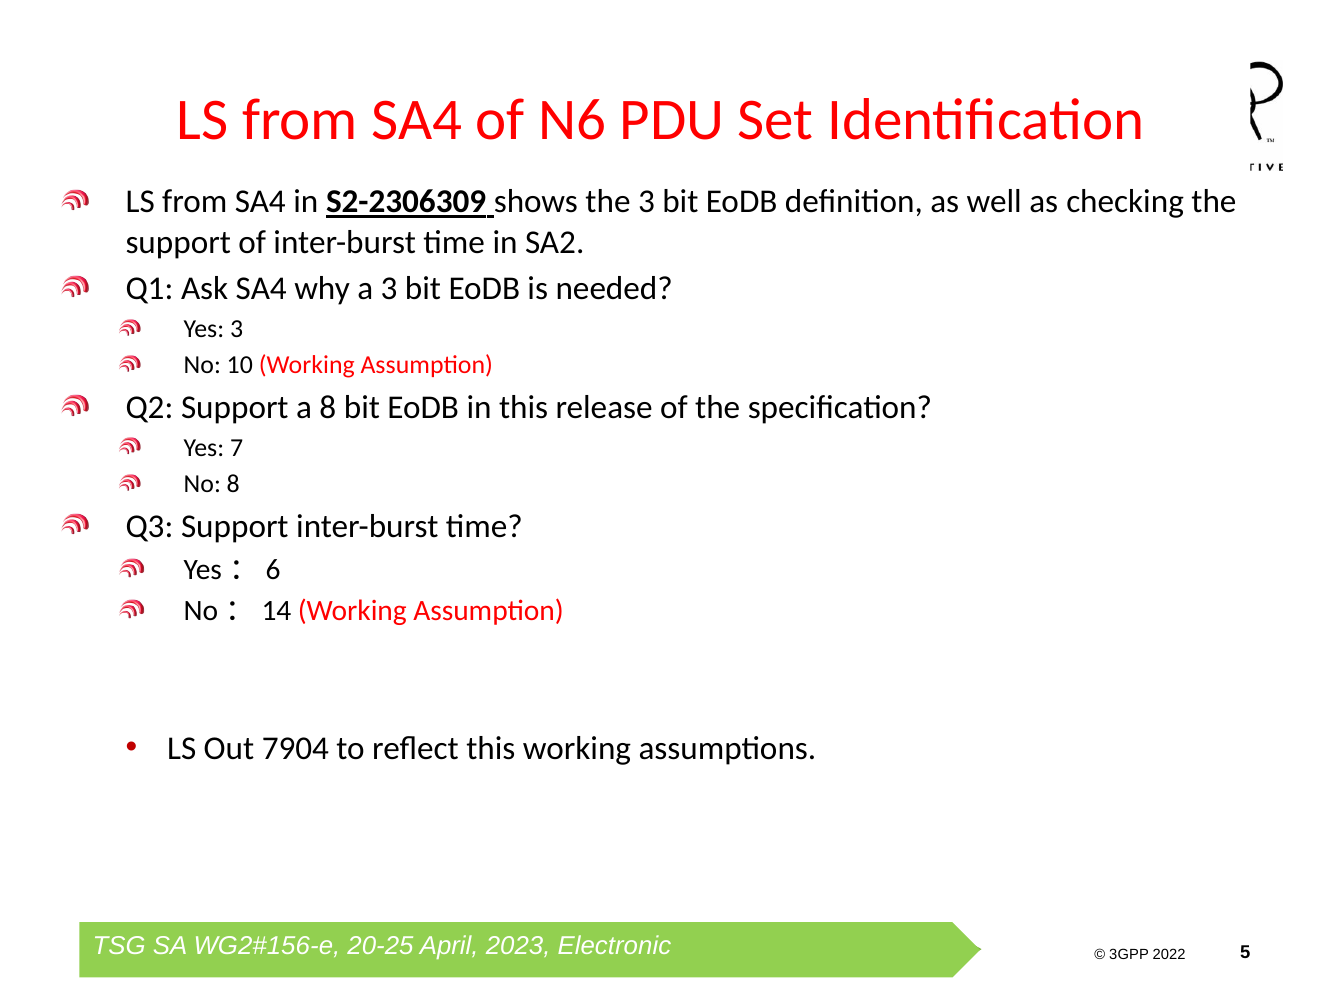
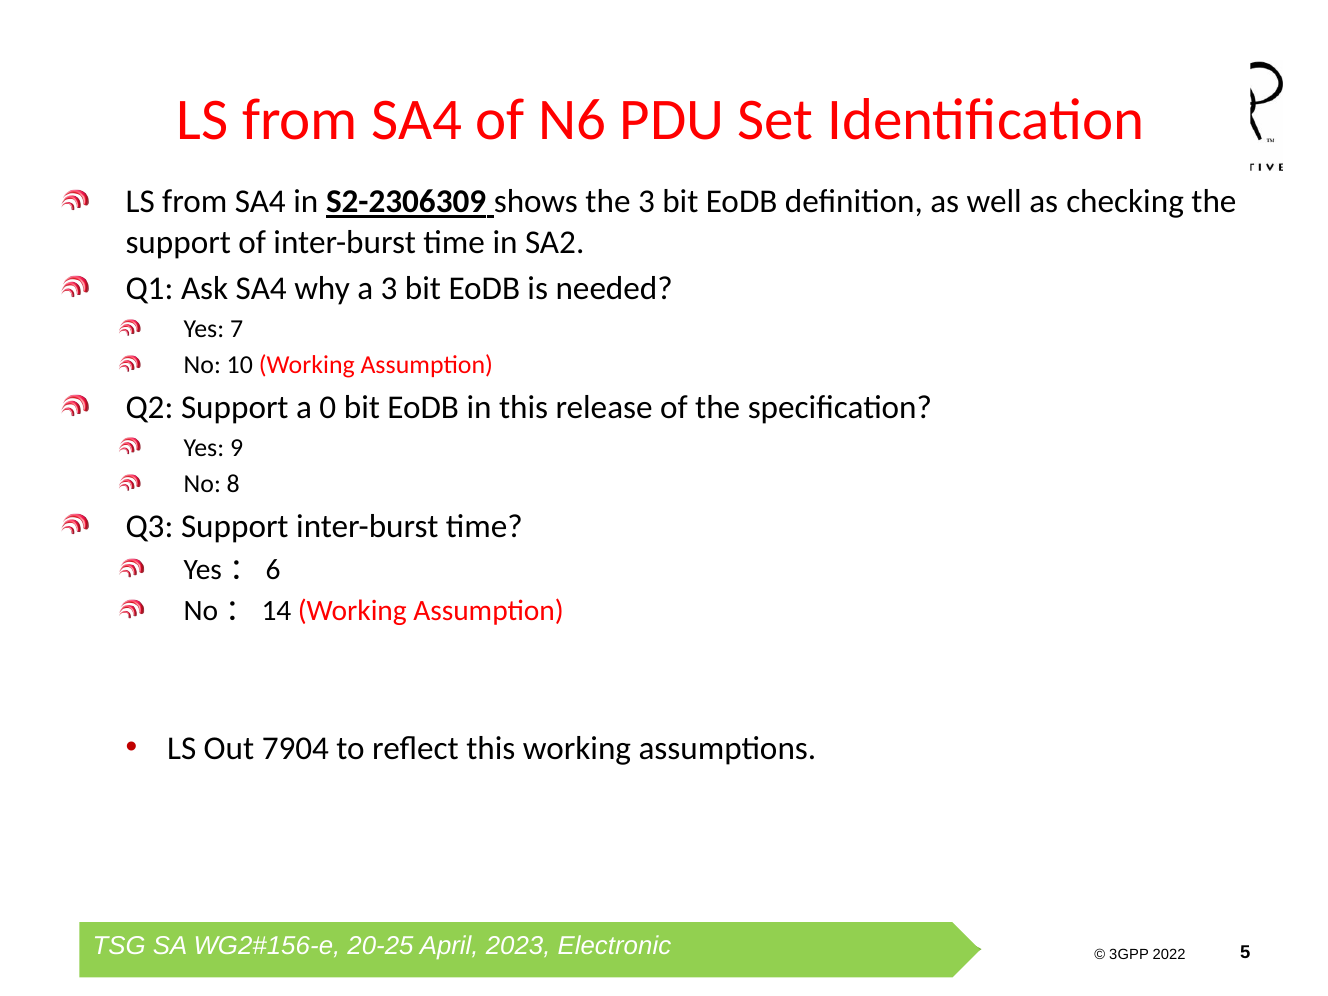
Yes 3: 3 -> 7 (237, 329)
a 8: 8 -> 0 (328, 408)
7: 7 -> 9 (237, 448)
